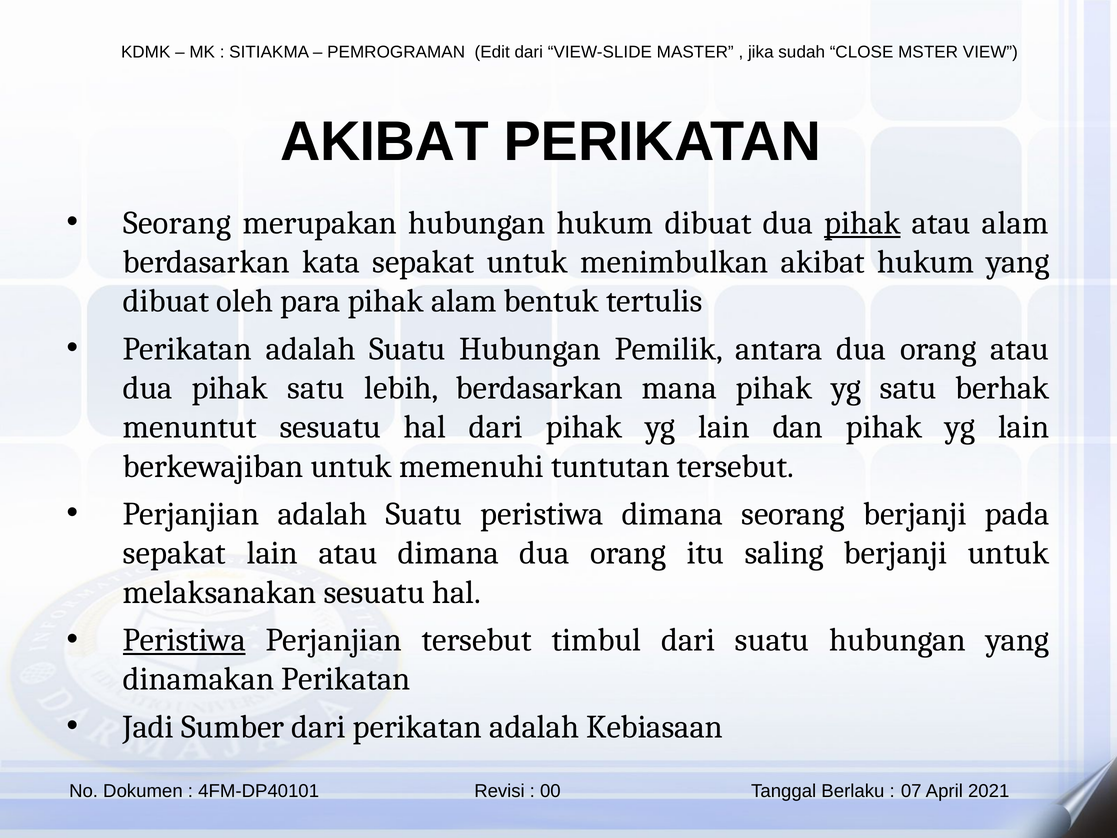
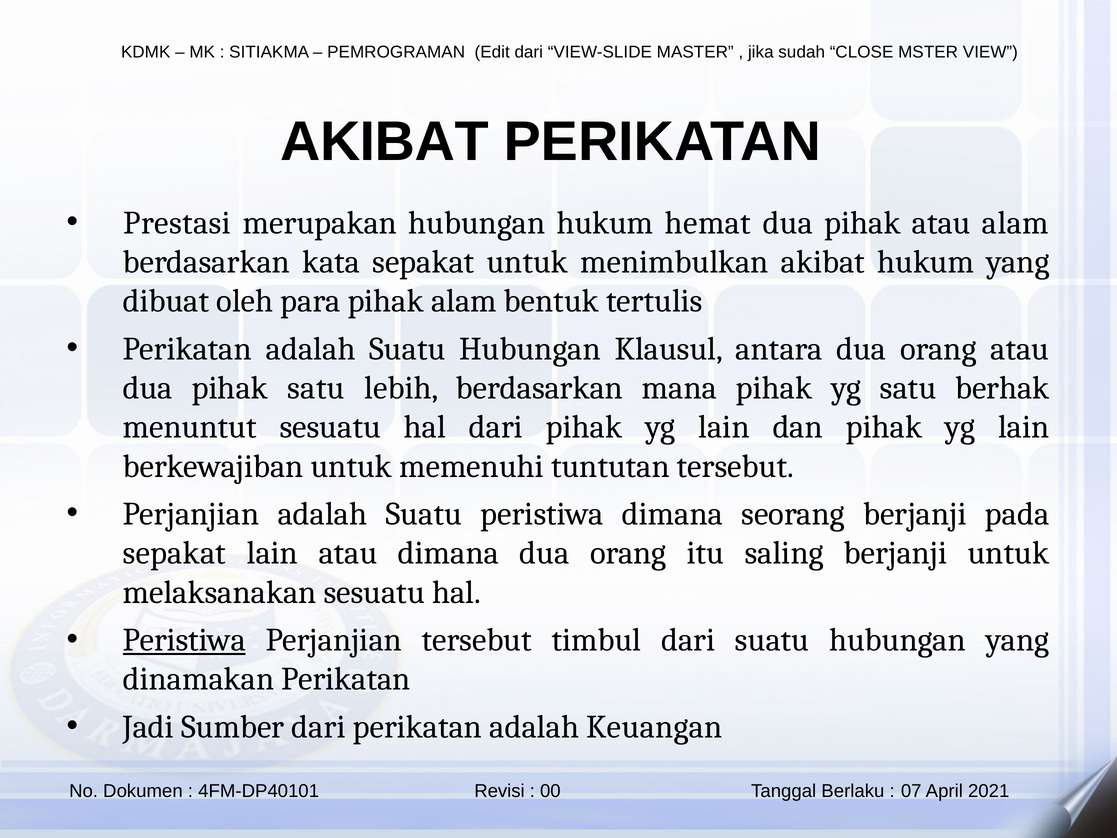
Seorang: Seorang -> Prestasi (177, 223)
hukum dibuat: dibuat -> hemat (708, 223)
pihak underline: present -> none (862, 223)
Pemilik: Pemilik -> Klausul (669, 349)
Kebiasaan: Kebiasaan -> Keuangan (654, 727)
